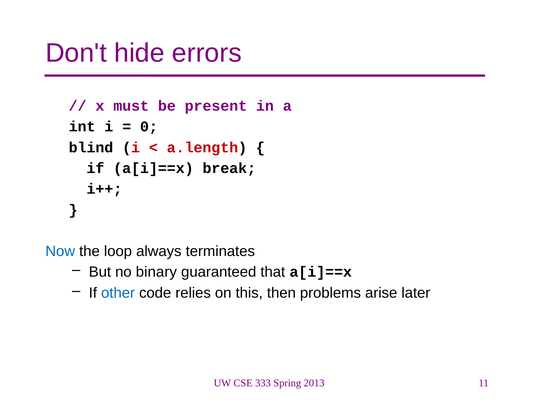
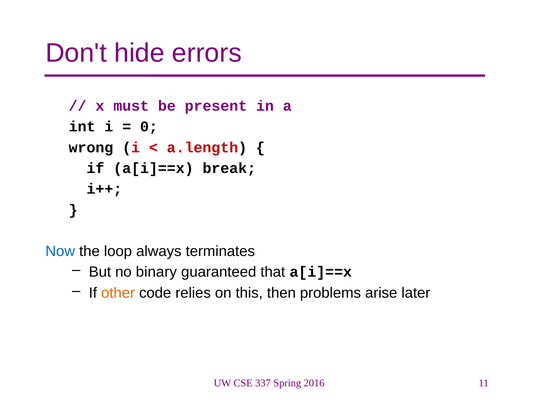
blind: blind -> wrong (91, 148)
other colour: blue -> orange (118, 293)
333: 333 -> 337 (263, 383)
2013: 2013 -> 2016 (314, 383)
